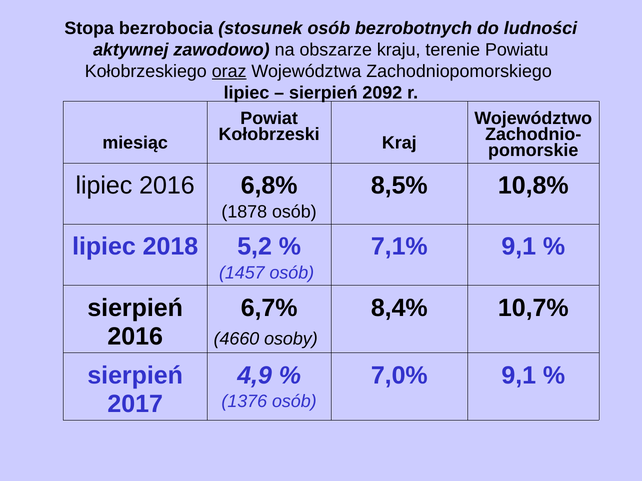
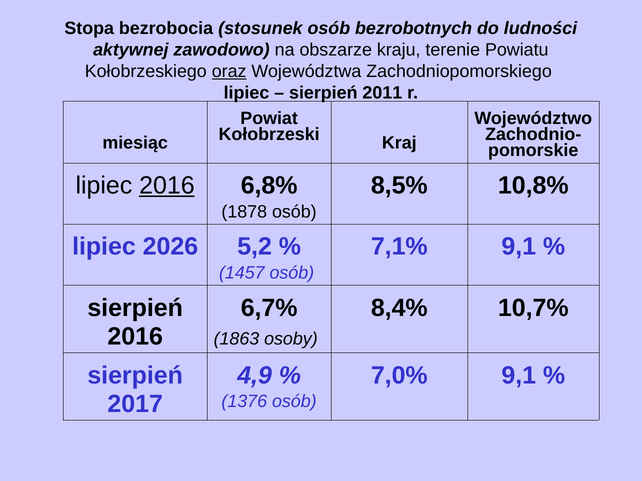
2092: 2092 -> 2011 (382, 93)
2016 underline: none -> present (167, 186)
2018: 2018 -> 2026 (170, 247)
4660: 4660 -> 1863 (236, 339)
